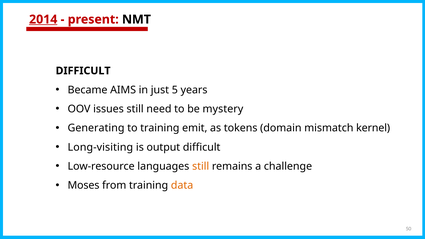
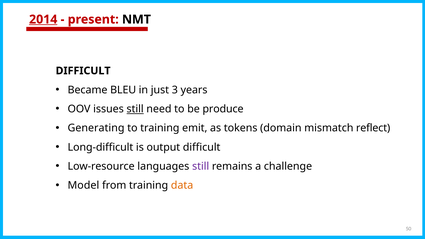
AIMS: AIMS -> BLEU (123, 90)
5: 5 -> 3 (175, 90)
still underline: none -> present (135, 109)
mystery: mystery -> produce (223, 109)
kernel: kernel -> reflect (373, 128)
Long-visiting: Long-visiting -> Long-difficult (100, 147)
still colour: orange -> purple (201, 166)
Moses: Moses -> Model (83, 186)
